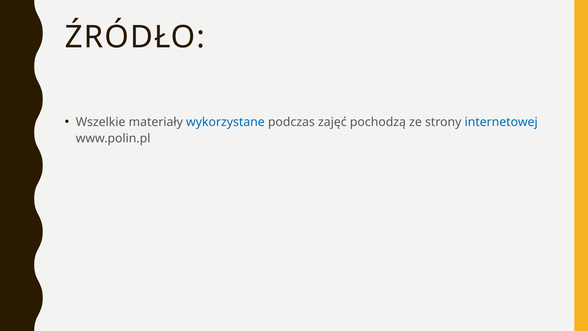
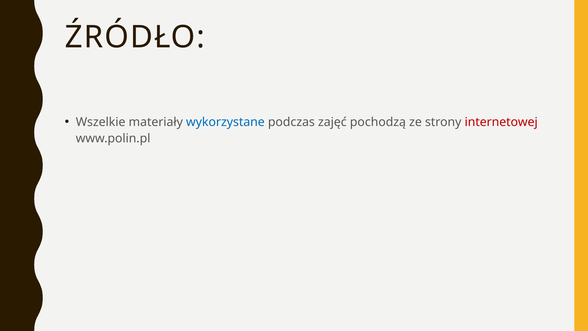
internetowej colour: blue -> red (501, 122)
